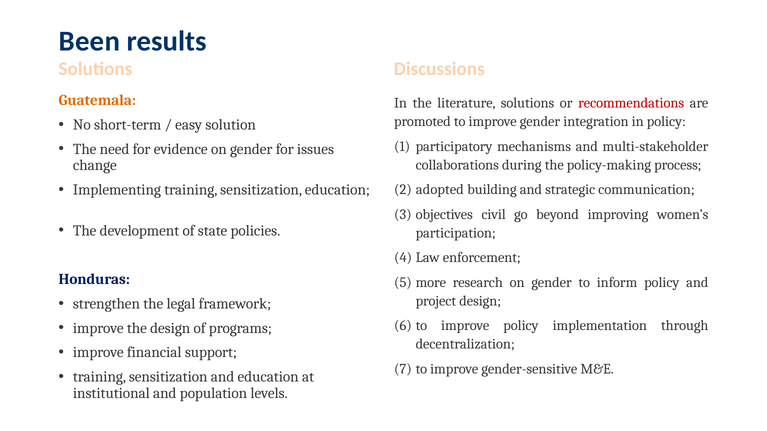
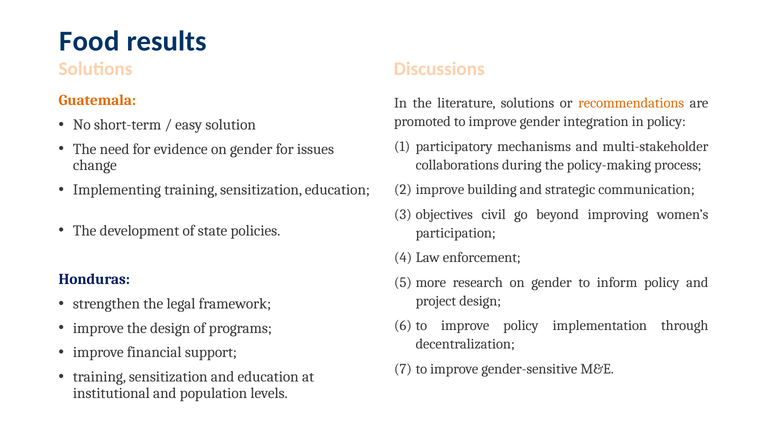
Been: Been -> Food (89, 41)
recommendations colour: red -> orange (631, 103)
adopted: adopted -> improve (440, 190)
